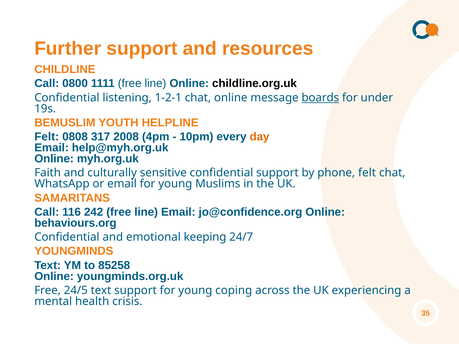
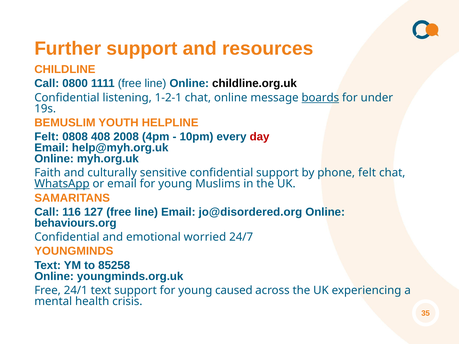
317: 317 -> 408 (101, 137)
day colour: orange -> red (260, 137)
WhatsApp underline: none -> present (62, 184)
242: 242 -> 127 (94, 212)
jo@confidence.org: jo@confidence.org -> jo@disordered.org (250, 212)
keeping: keeping -> worried (205, 237)
24/5: 24/5 -> 24/1 (76, 291)
coping: coping -> caused (234, 291)
